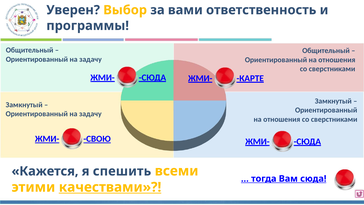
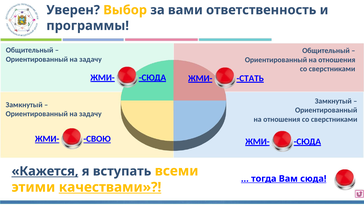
КАРТЕ: КАРТЕ -> СТАТЬ (250, 78)
Кажется underline: none -> present (45, 171)
спешить: спешить -> вступать (122, 171)
